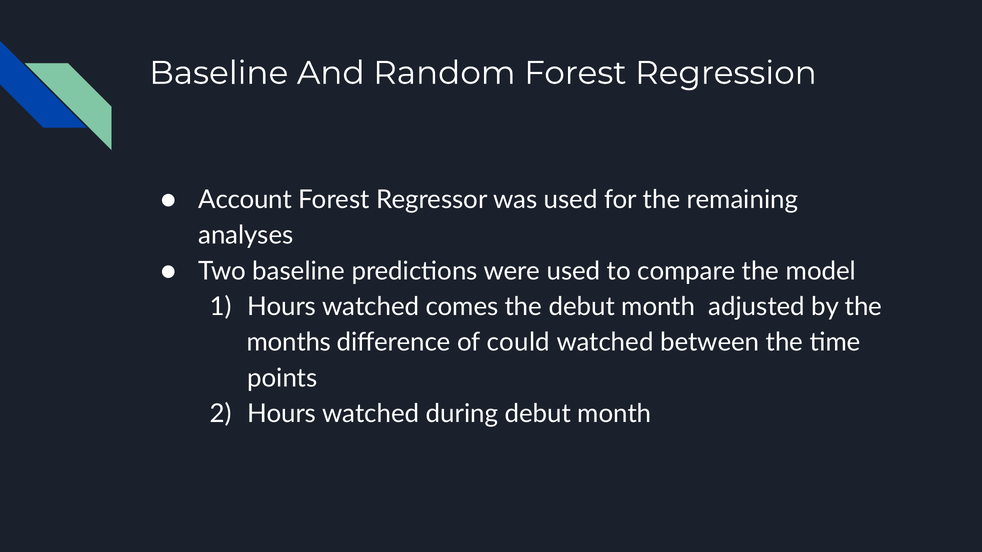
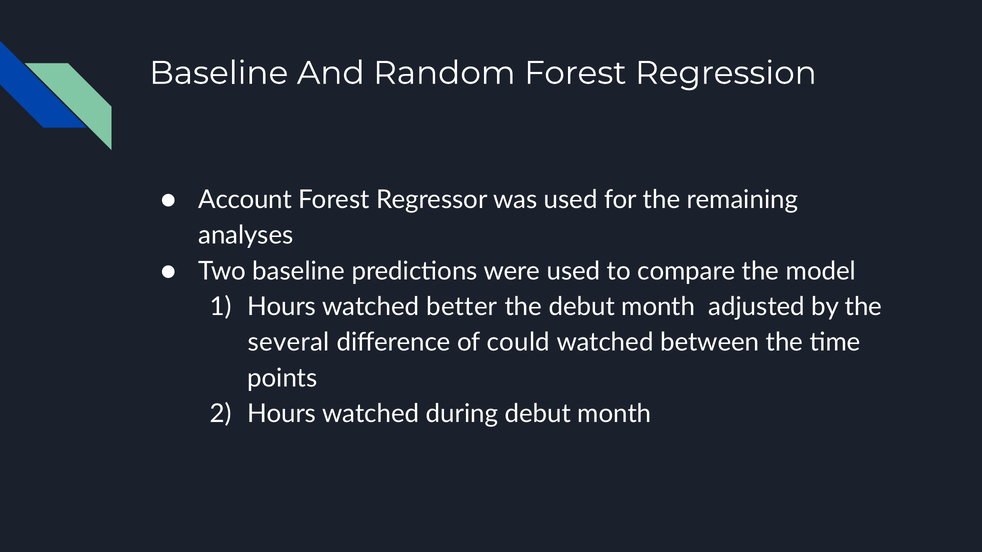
comes: comes -> better (462, 307)
months: months -> several (289, 343)
